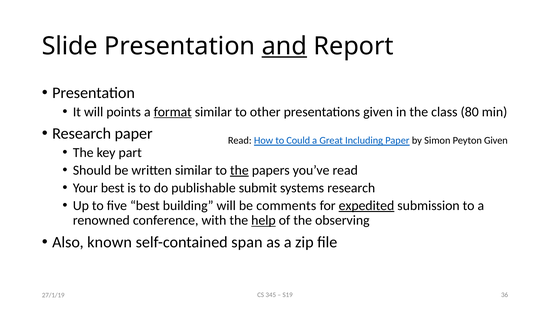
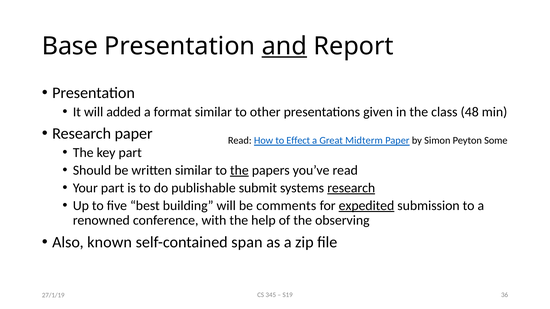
Slide: Slide -> Base (70, 46)
points: points -> added (124, 112)
format underline: present -> none (173, 112)
80: 80 -> 48 (470, 112)
Could: Could -> Effect (298, 141)
Including: Including -> Midterm (364, 141)
Peyton Given: Given -> Some (496, 141)
Your best: best -> part (113, 188)
research underline: none -> present (351, 188)
help underline: present -> none (263, 221)
